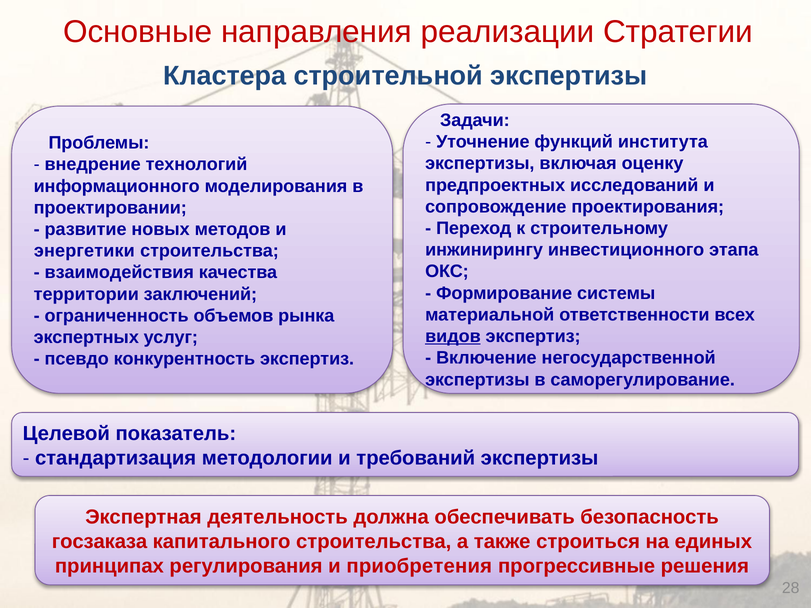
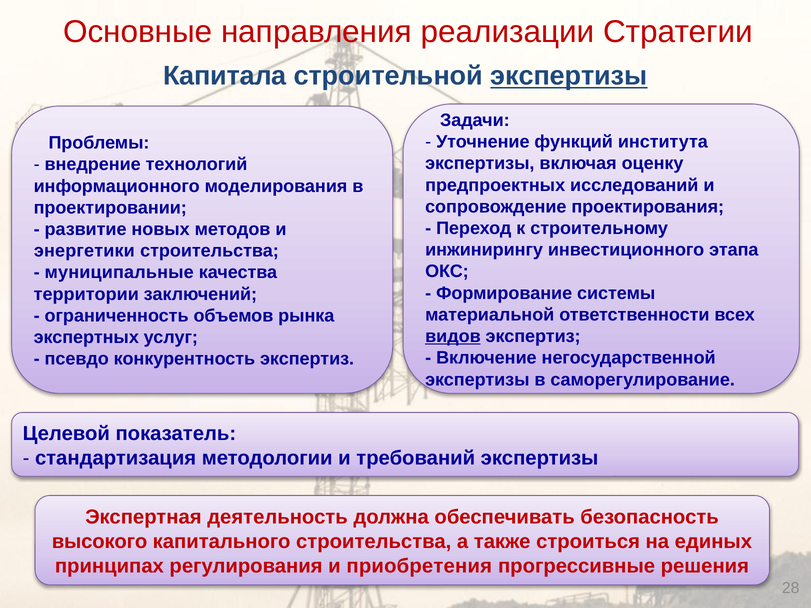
Кластера: Кластера -> Капитала (225, 76)
экспертизы underline: none -> present (569, 76)
взаимодействия: взаимодействия -> муниципальные (119, 273)
госзаказа: госзаказа -> высокого (100, 542)
